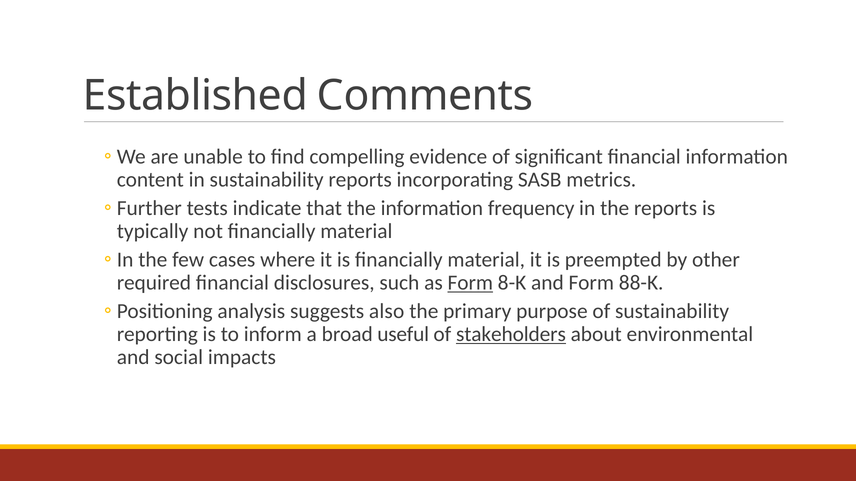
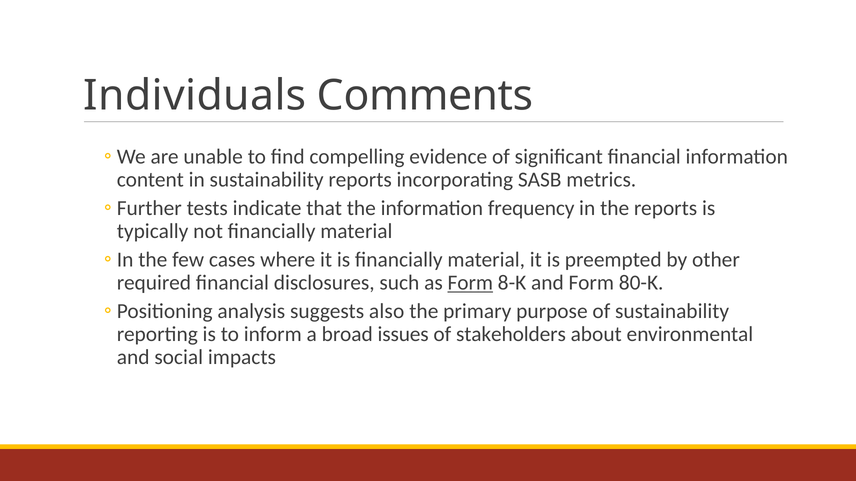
Established: Established -> Individuals (195, 96)
88-K: 88-K -> 80-K (641, 283)
useful: useful -> issues (403, 335)
stakeholders underline: present -> none (511, 335)
